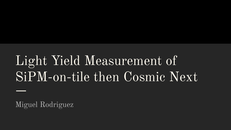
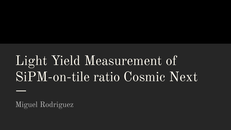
then: then -> ratio (107, 77)
